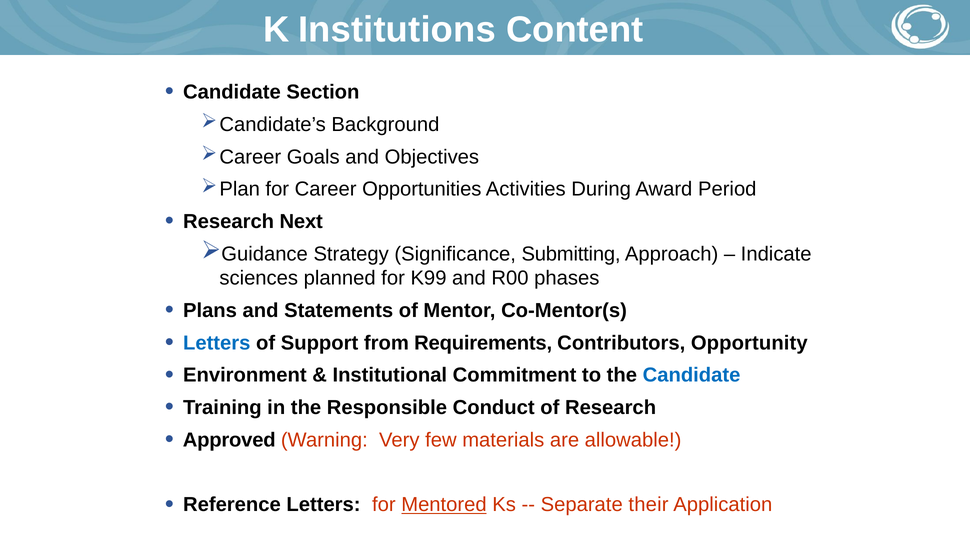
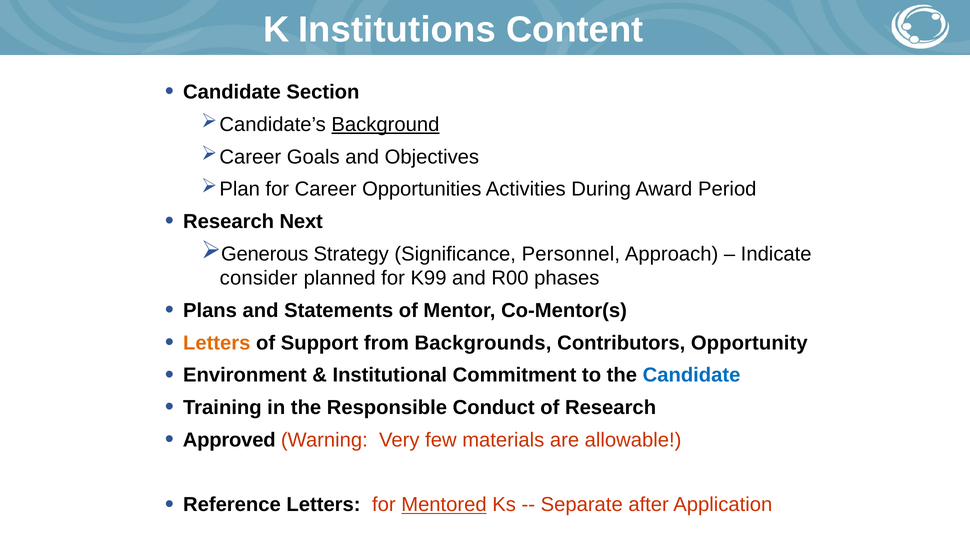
Background underline: none -> present (385, 124)
Guidance: Guidance -> Generous (265, 254)
Submitting: Submitting -> Personnel (571, 254)
sciences: sciences -> consider (259, 278)
Letters colour: blue -> orange (217, 343)
Requirements: Requirements -> Backgrounds (483, 343)
their: their -> after (649, 504)
